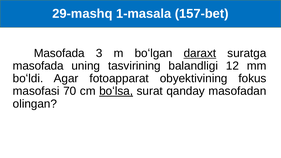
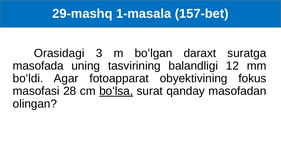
Masofada: Masofada -> Orasidagi (59, 53)
daraxt underline: present -> none (200, 53)
70: 70 -> 28 (70, 91)
